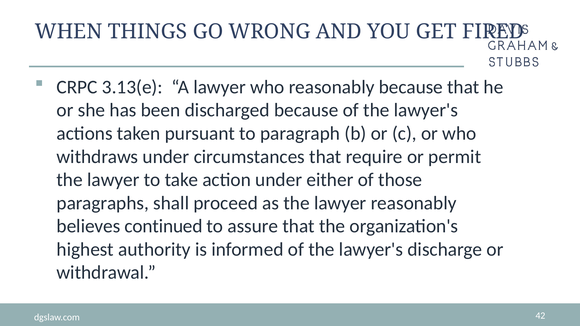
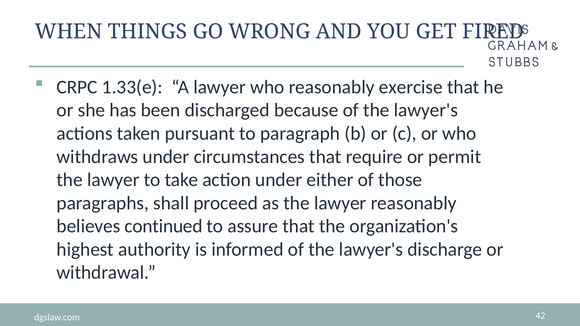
3.13(e: 3.13(e -> 1.33(e (132, 87)
reasonably because: because -> exercise (411, 87)
